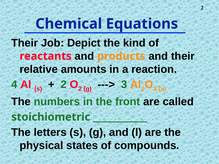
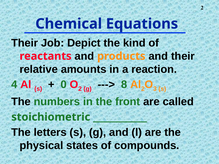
2: 2 -> 0 (64, 85)
3: 3 -> 8 (124, 85)
